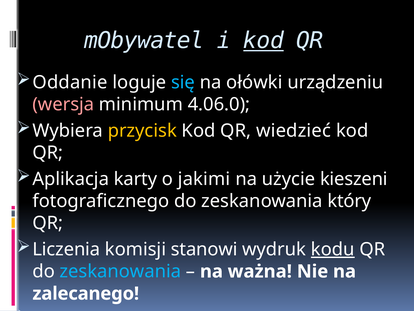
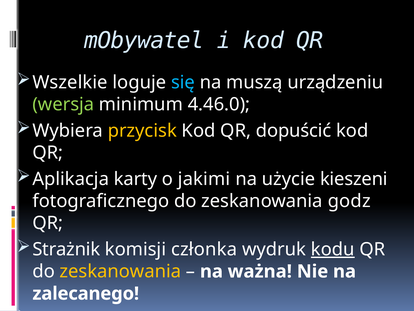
kod underline: present -> none (263, 41)
Oddanie: Oddanie -> Wszelkie (70, 82)
ołówki: ołówki -> muszą (254, 82)
wersja colour: pink -> light green (63, 104)
4.06.0: 4.06.0 -> 4.46.0 (219, 104)
wiedzieć: wiedzieć -> dopuścić (294, 130)
który: który -> godz (349, 201)
Liczenia: Liczenia -> Strażnik (66, 249)
stanowi: stanowi -> członka (204, 249)
zeskanowania colour: light blue -> yellow (120, 271)
